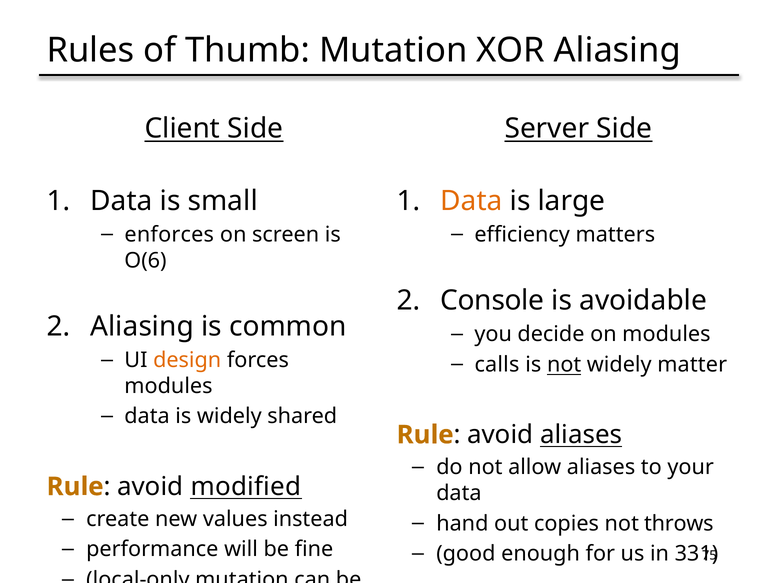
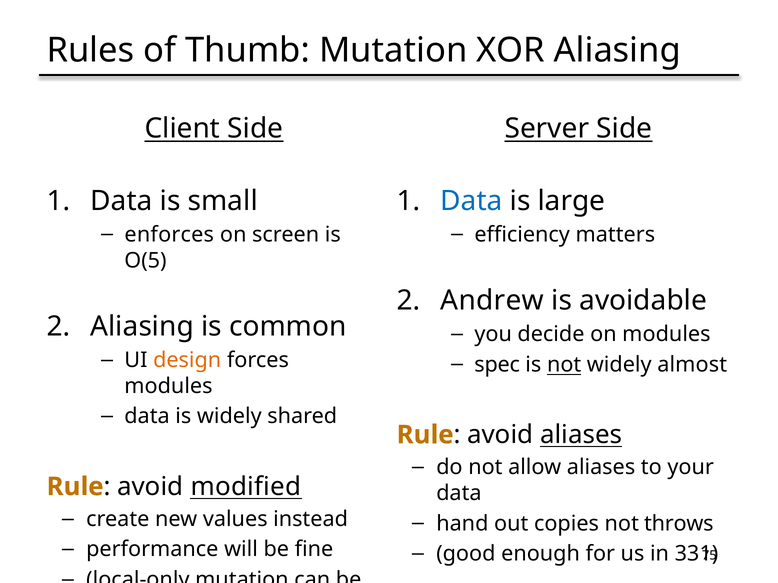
Data colour: orange -> blue (471, 201)
O(6: O(6 -> O(5 (145, 261)
Console: Console -> Andrew (492, 301)
calls: calls -> spec (497, 365)
matter: matter -> almost (692, 365)
